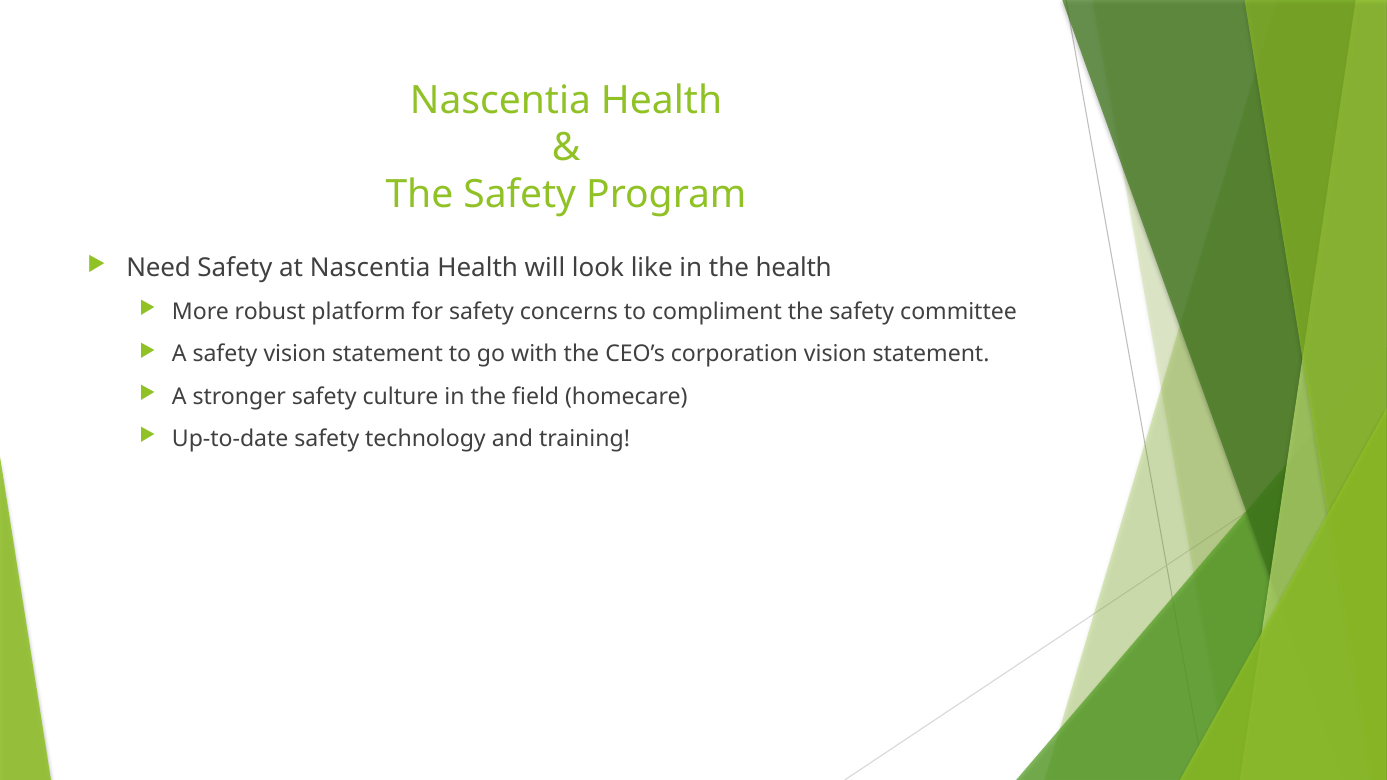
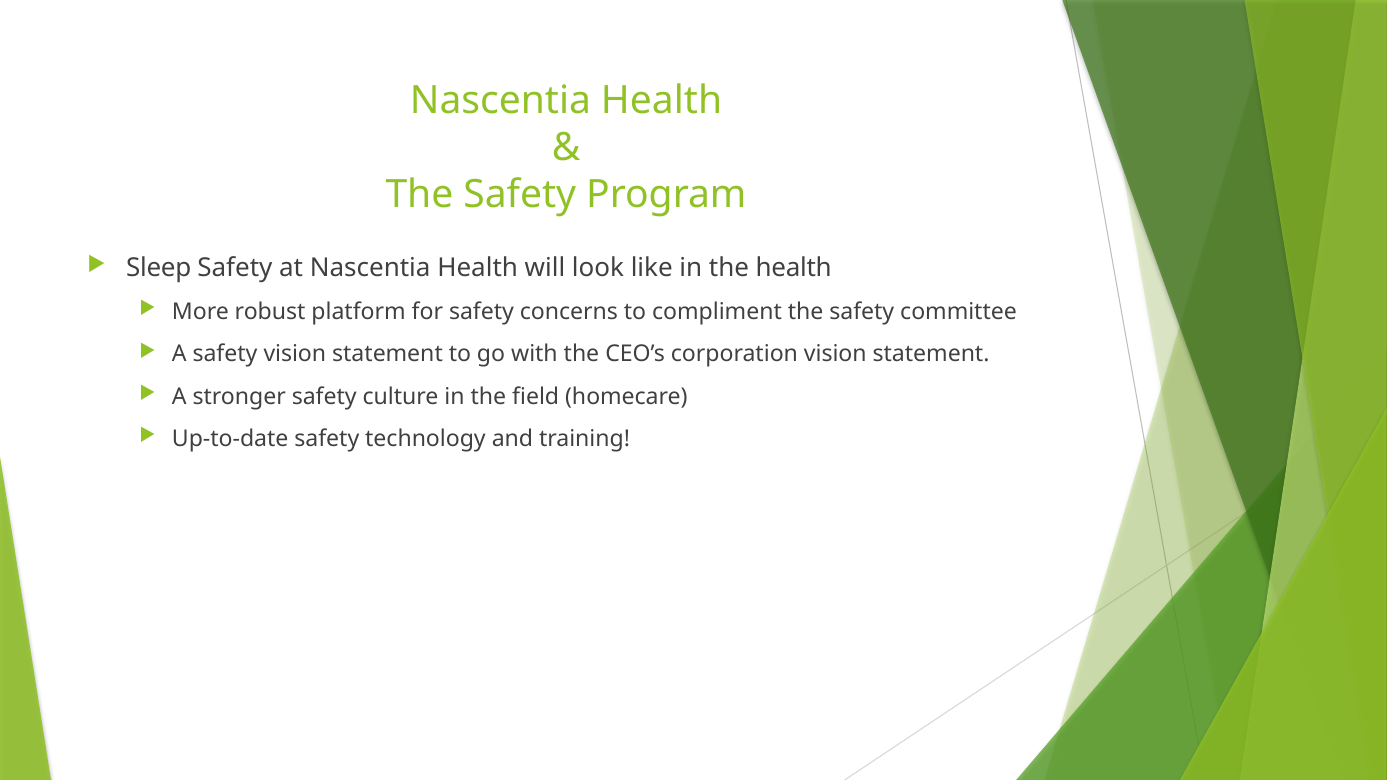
Need: Need -> Sleep (159, 268)
